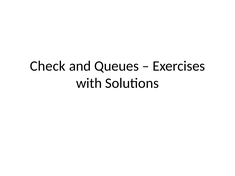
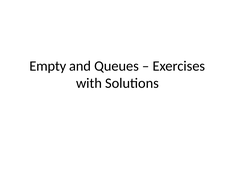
Check: Check -> Empty (48, 66)
